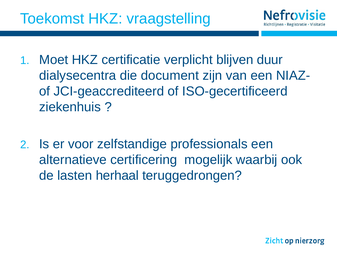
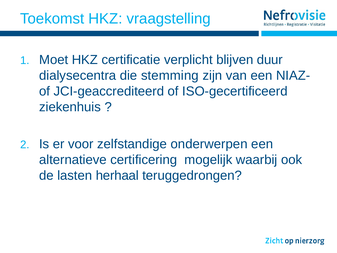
document: document -> stemming (170, 76)
professionals: professionals -> onderwerpen (209, 144)
